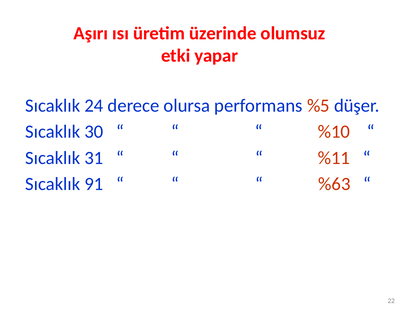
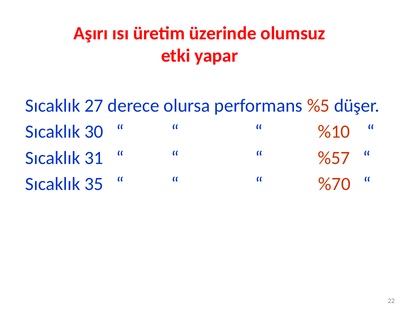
24: 24 -> 27 (94, 106)
%11: %11 -> %57 (334, 158)
91: 91 -> 35 (94, 184)
%63: %63 -> %70 (334, 184)
